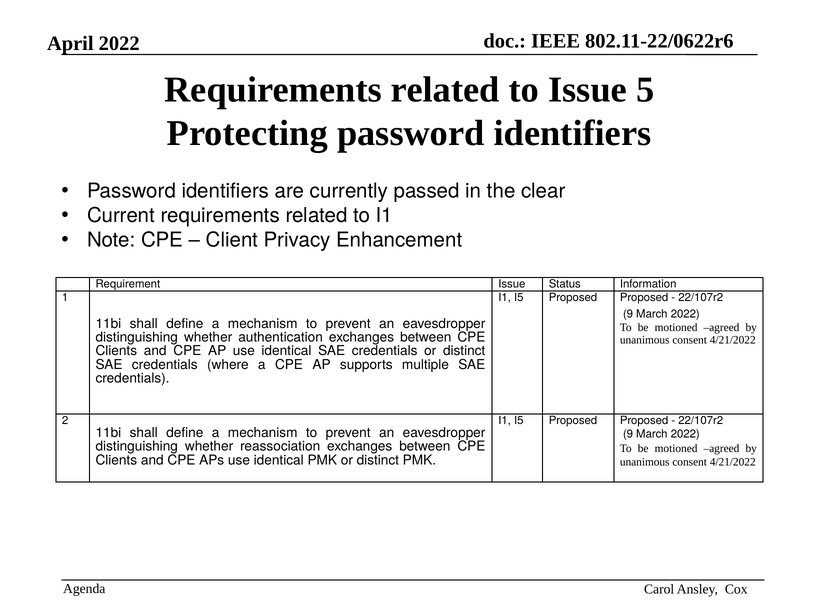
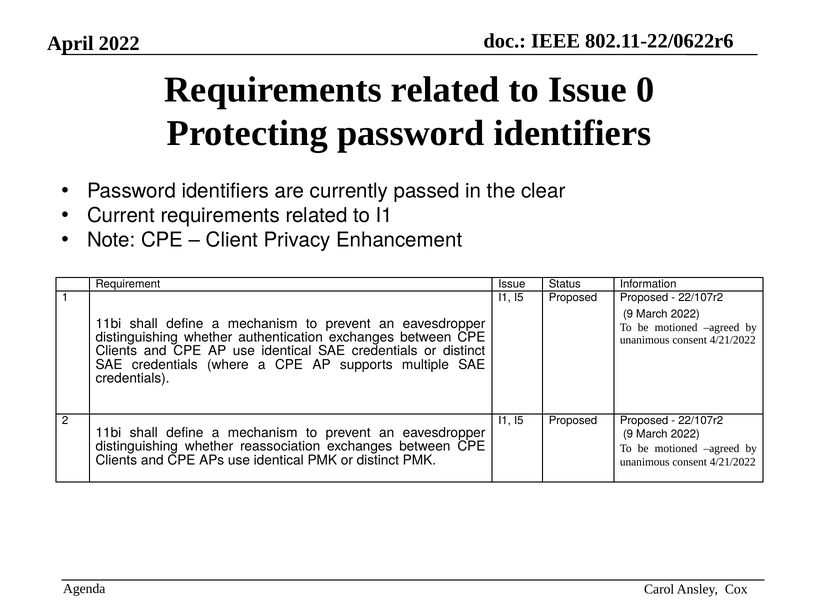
5: 5 -> 0 (645, 90)
